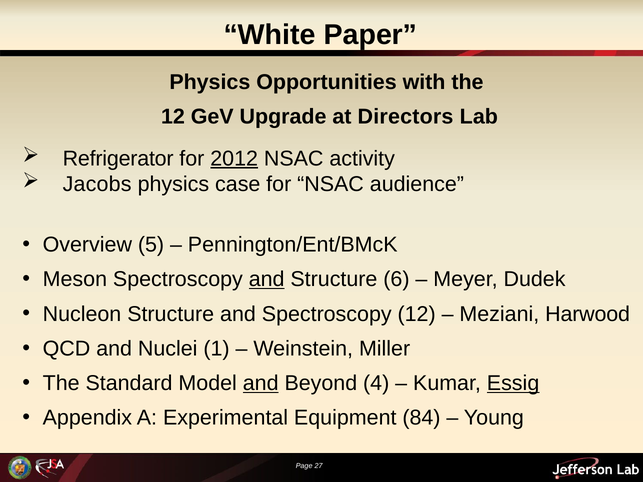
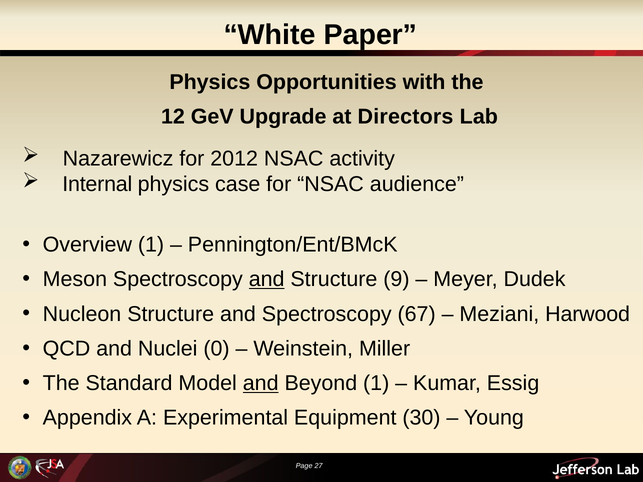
Refrigerator: Refrigerator -> Nazarewicz (118, 159)
2012 underline: present -> none (234, 159)
Jacobs: Jacobs -> Internal (97, 184)
Overview 5: 5 -> 1 (151, 245)
6: 6 -> 9 (396, 279)
Spectroscopy 12: 12 -> 67 (417, 314)
1: 1 -> 0 (217, 349)
Beyond 4: 4 -> 1 (376, 383)
Essig underline: present -> none (513, 383)
84: 84 -> 30 (421, 418)
